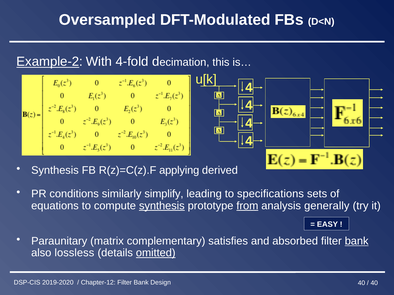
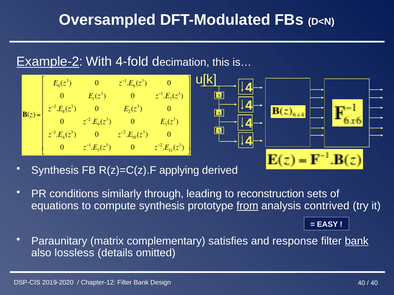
simplify: simplify -> through (164, 194)
specifications: specifications -> reconstruction (271, 194)
synthesis underline: present -> none (162, 206)
generally: generally -> contrived (327, 206)
absorbed: absorbed -> response (295, 241)
omitted underline: present -> none (156, 253)
